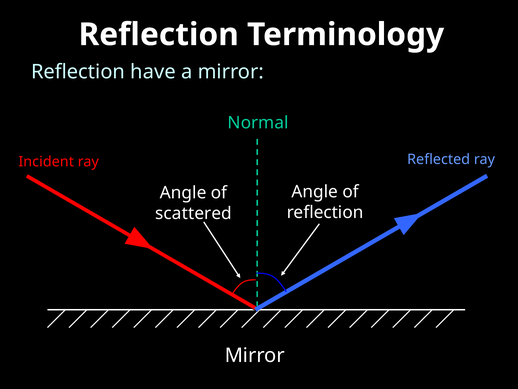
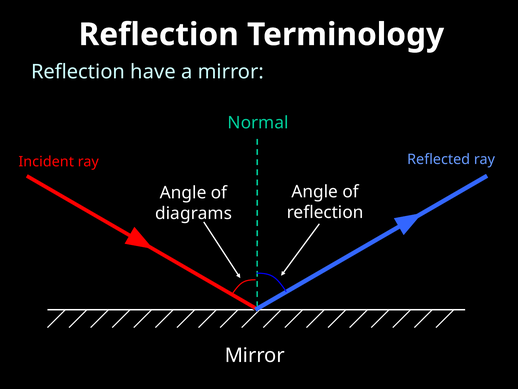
scattered: scattered -> diagrams (194, 213)
